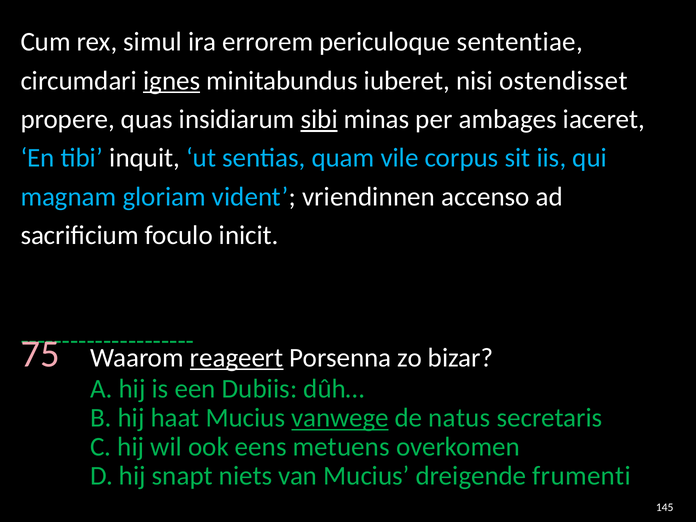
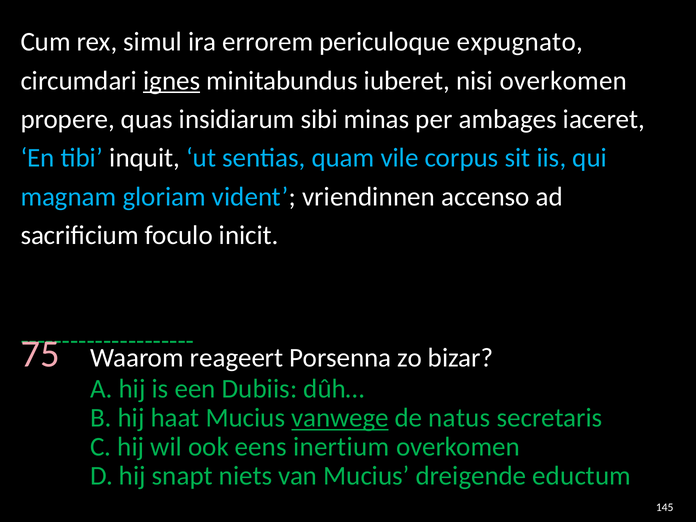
sententiae: sententiae -> expugnato (520, 42)
nisi ostendisset: ostendisset -> overkomen (563, 81)
sibi underline: present -> none (319, 119)
reageert underline: present -> none (237, 358)
metuens: metuens -> inertium (341, 447)
frumenti: frumenti -> eductum (582, 476)
